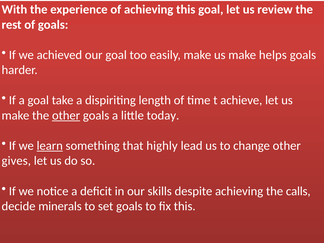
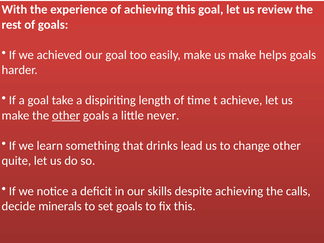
today: today -> never (163, 115)
learn underline: present -> none (50, 146)
highly: highly -> drinks (162, 146)
gives: gives -> quite (16, 161)
